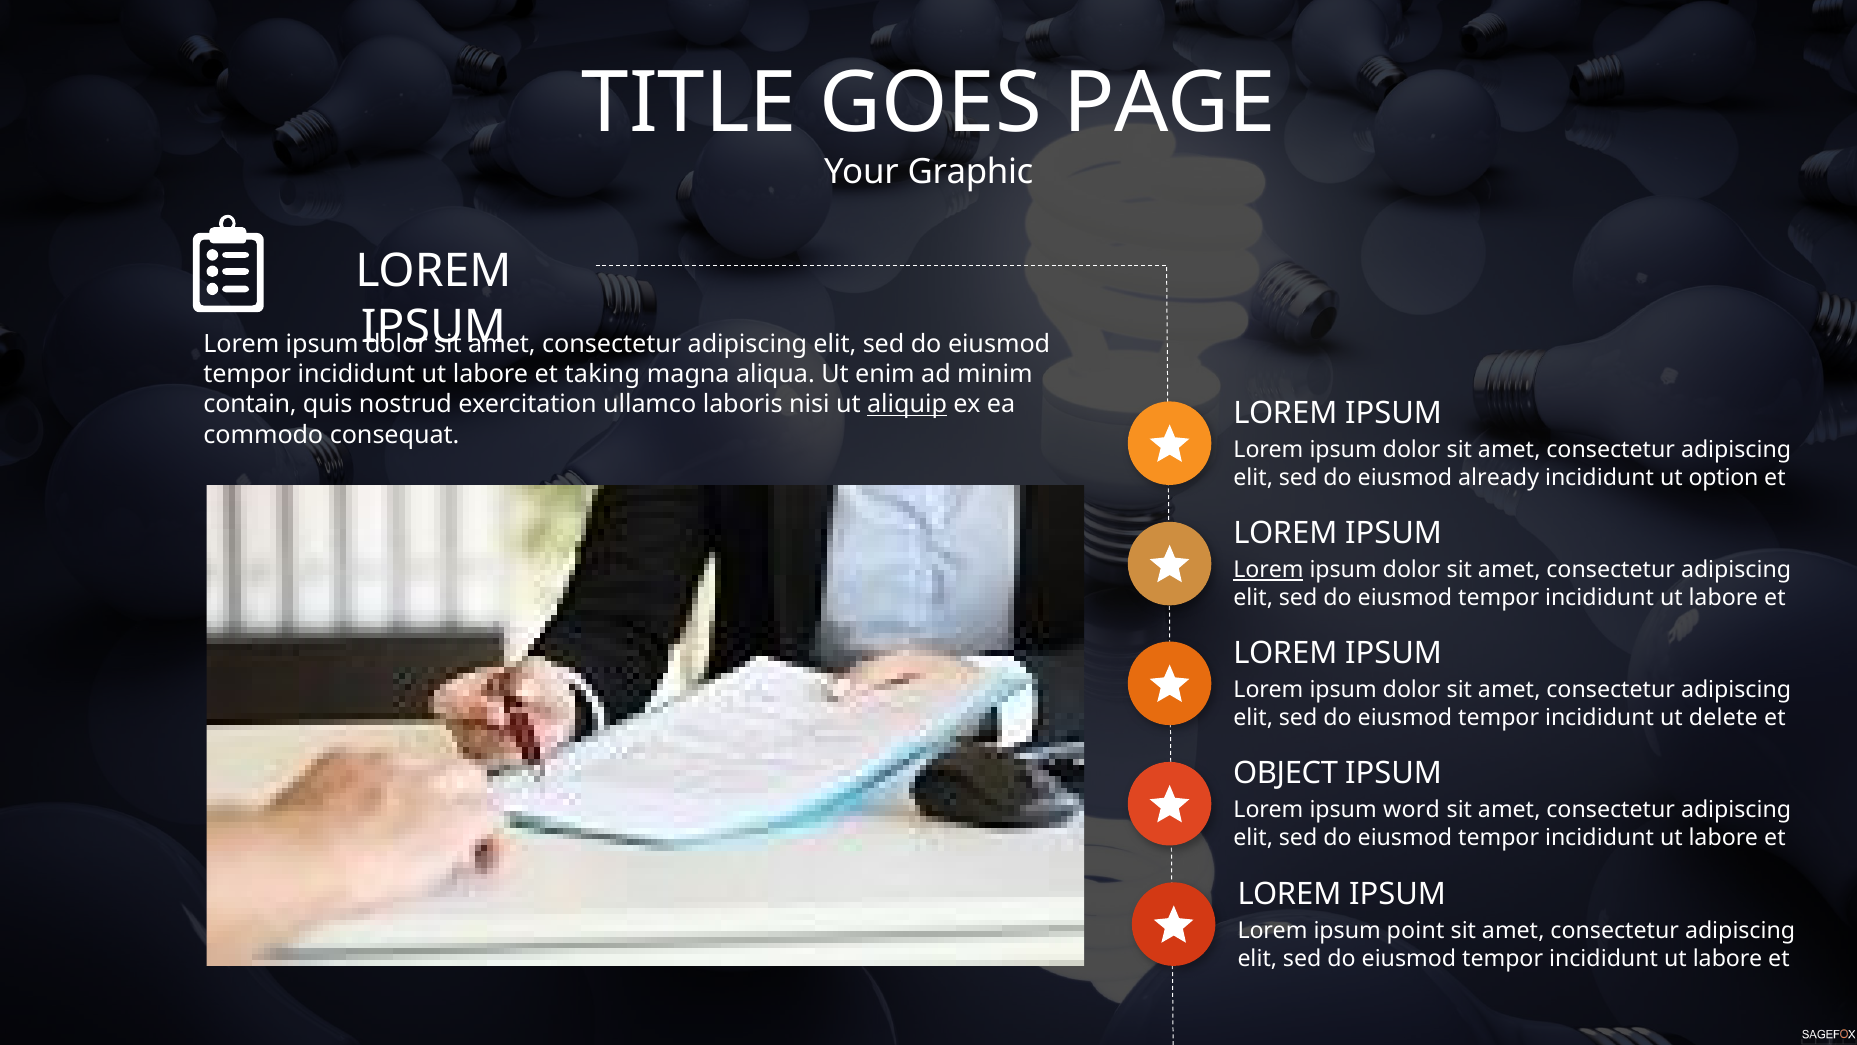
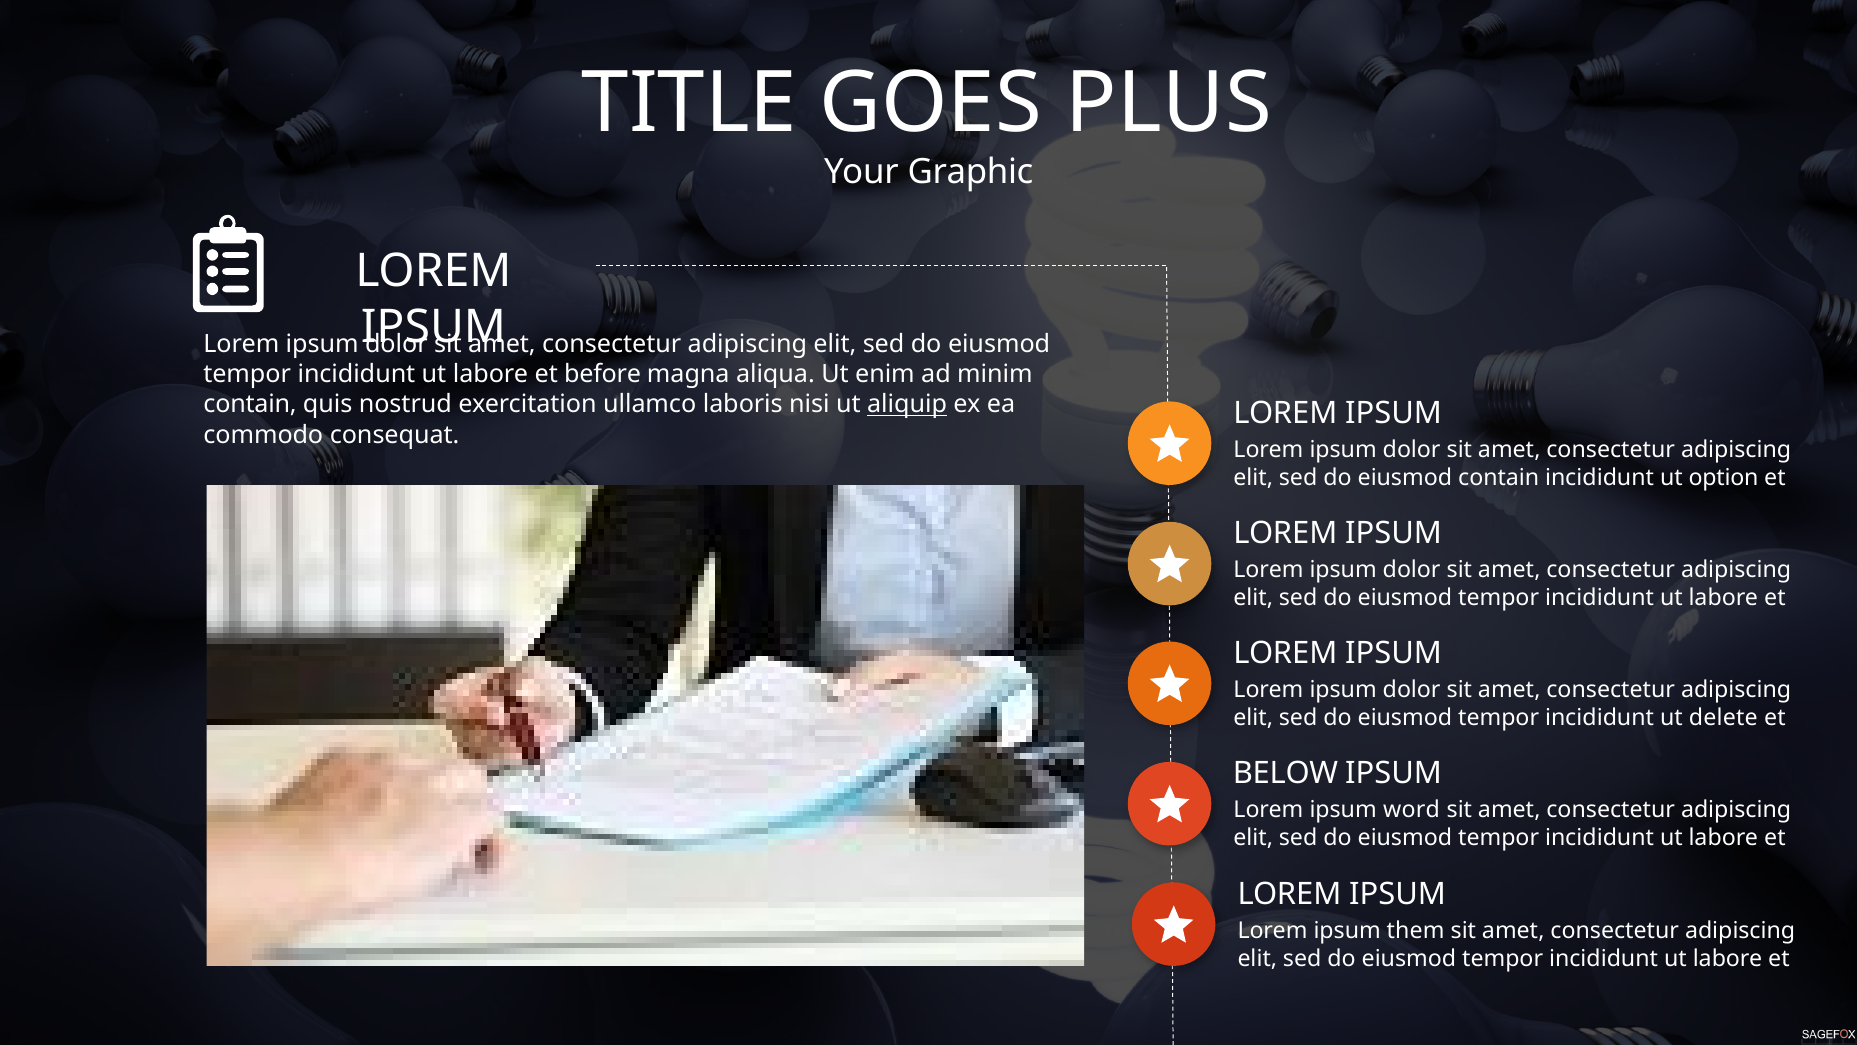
PAGE: PAGE -> PLUS (1169, 103)
taking: taking -> before (603, 374)
eiusmod already: already -> contain (1499, 477)
Lorem underline: present -> none (1268, 570)
OBJECT: OBJECT -> BELOW (1286, 773)
point: point -> them (1416, 930)
